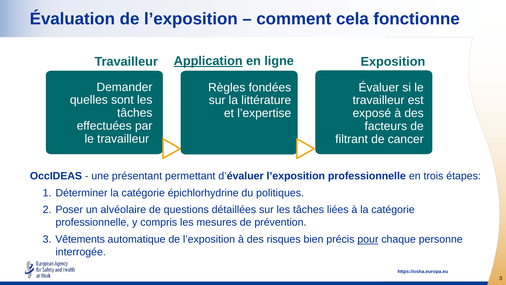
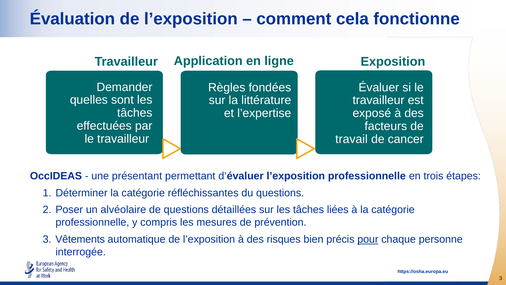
Application underline: present -> none (208, 61)
filtrant: filtrant -> travail (352, 139)
épichlorhydrine: épichlorhydrine -> réfléchissantes (203, 193)
du politiques: politiques -> questions (280, 193)
